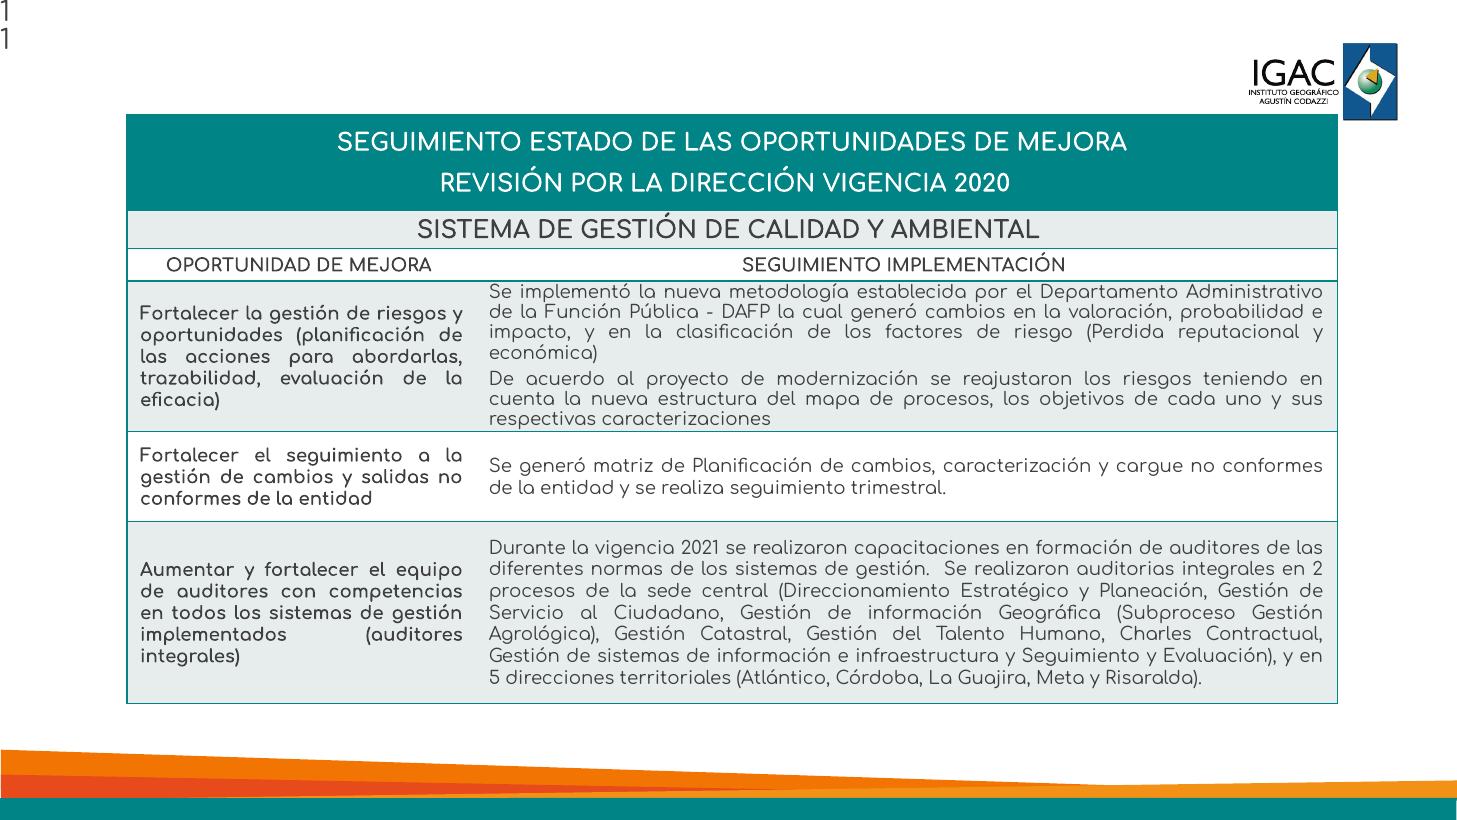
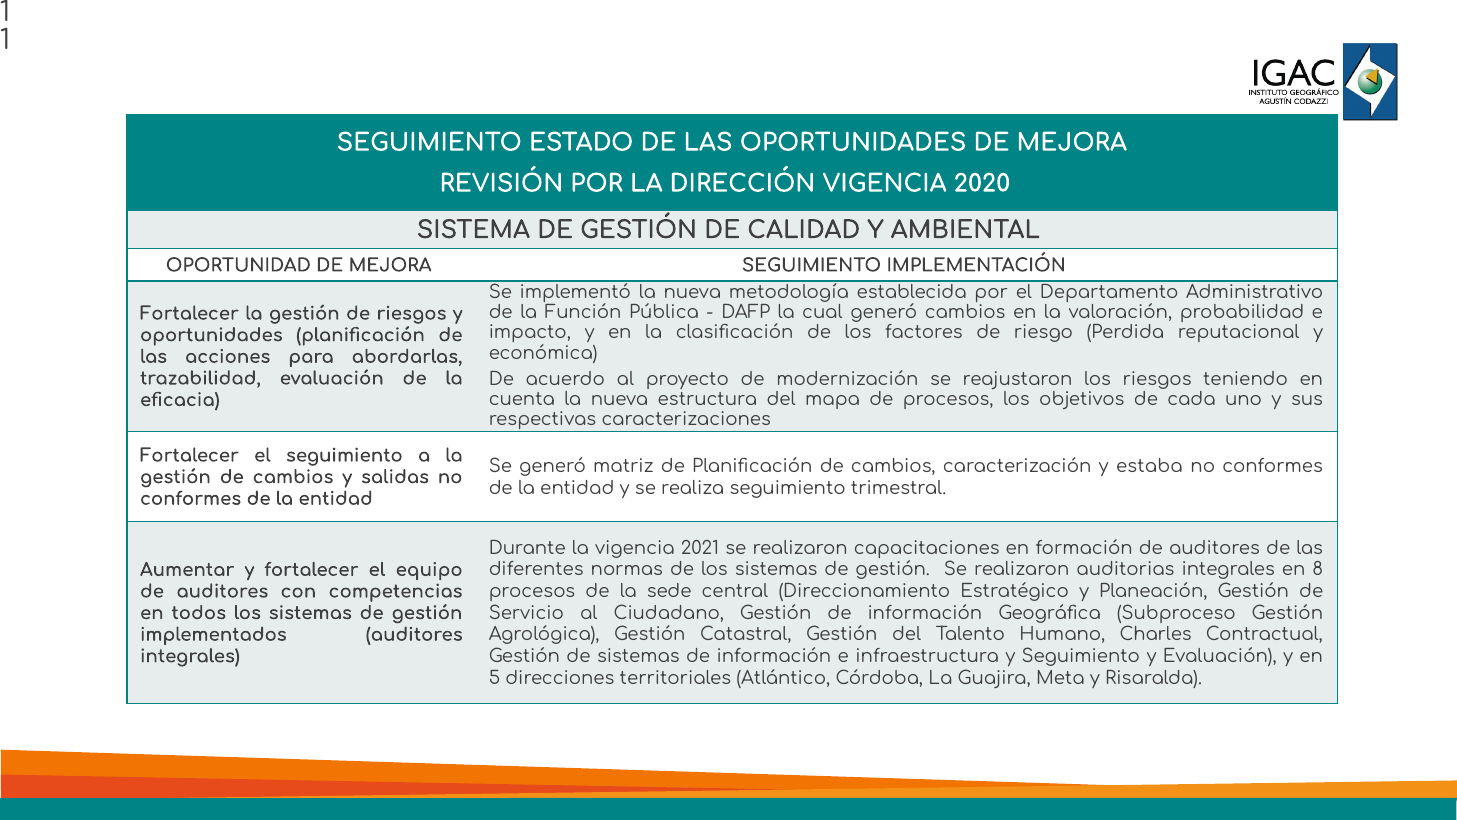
cargue: cargue -> estaba (1149, 466)
2: 2 -> 8 (1318, 570)
